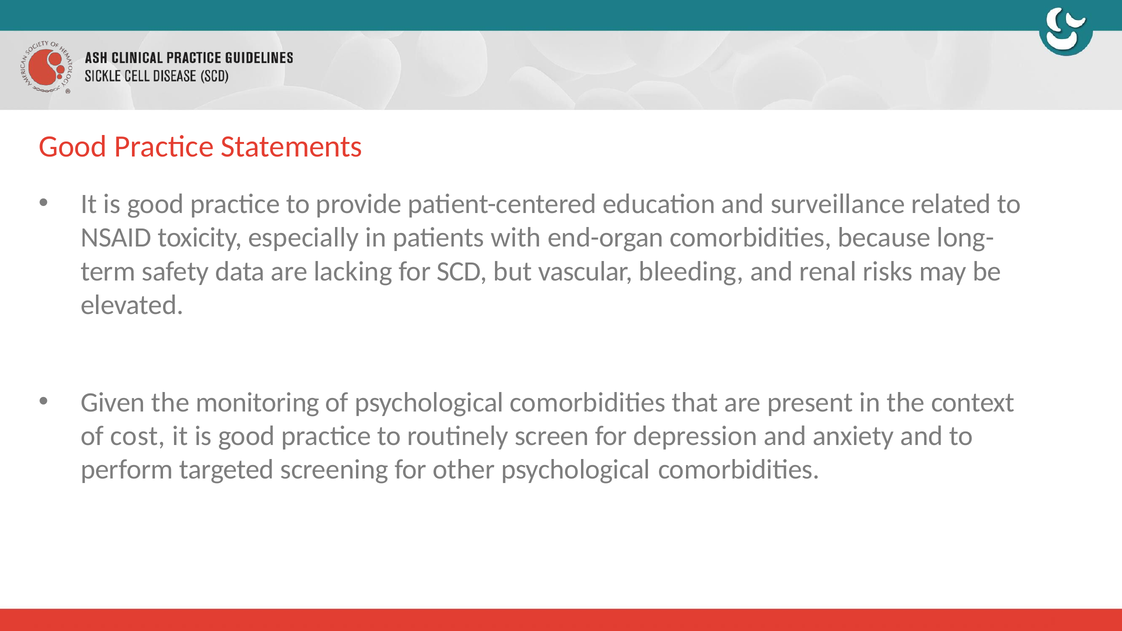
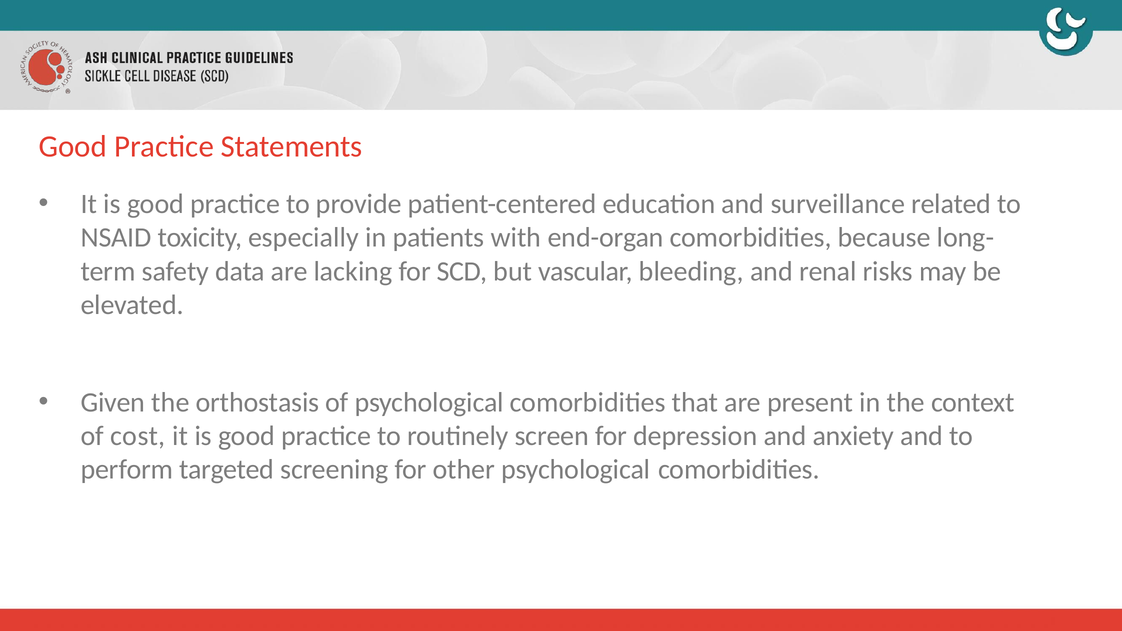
monitoring: monitoring -> orthostasis (258, 402)
